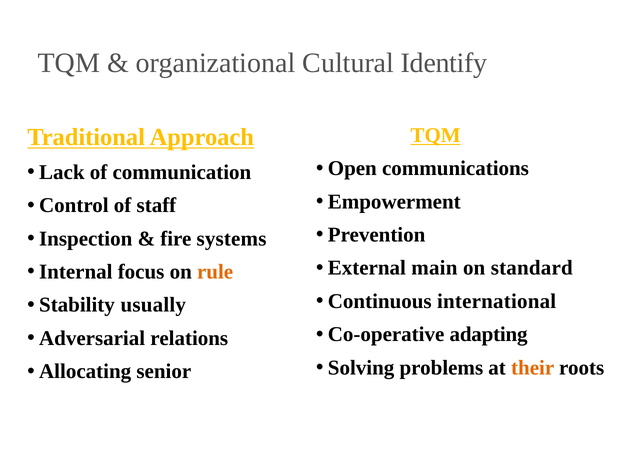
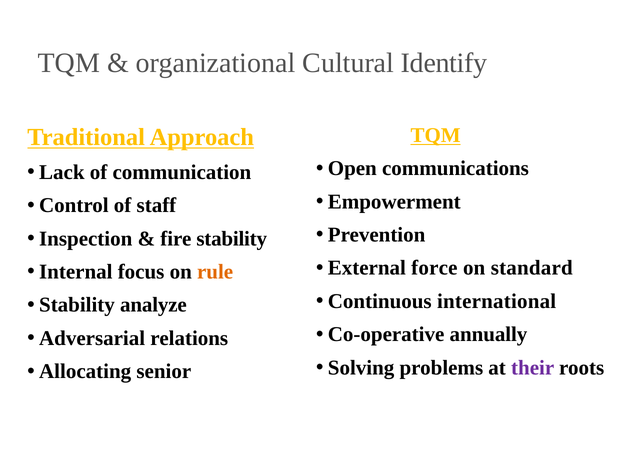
fire systems: systems -> stability (232, 238)
main: main -> force (434, 268)
usually: usually -> analyze (153, 305)
adapting: adapting -> annually (488, 334)
their colour: orange -> purple (533, 367)
